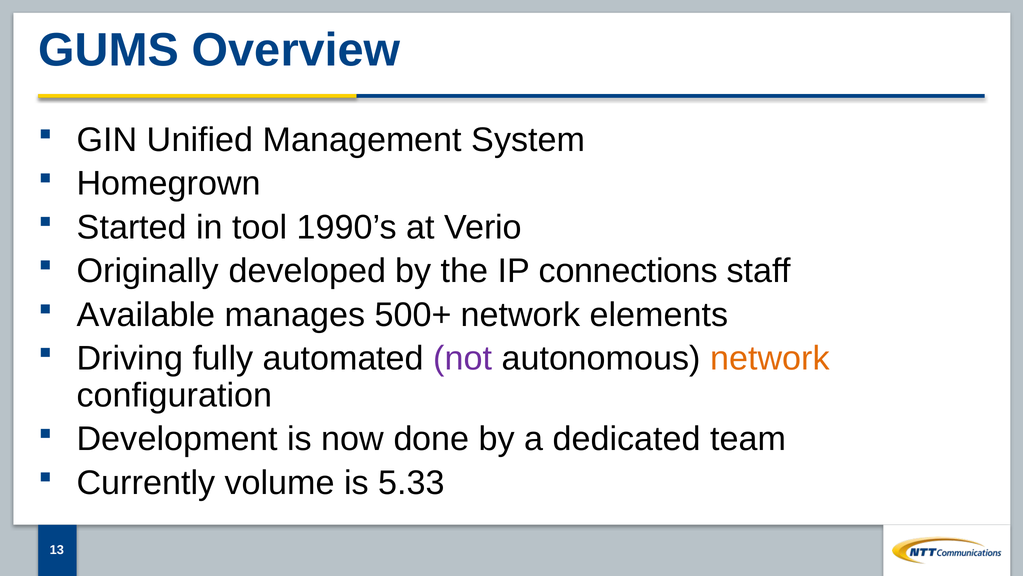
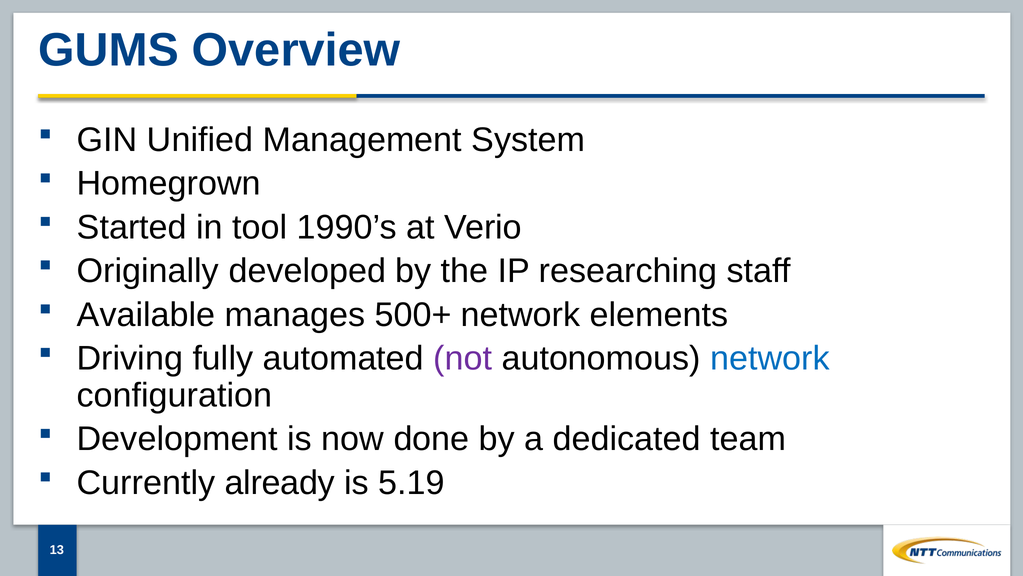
connections: connections -> researching (628, 271)
network colour: orange -> blue (770, 358)
volume: volume -> already (280, 482)
5.33: 5.33 -> 5.19 (411, 482)
